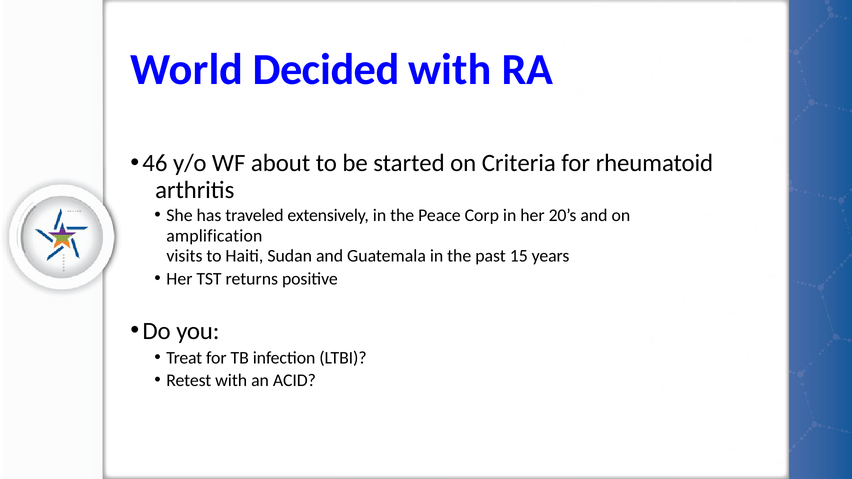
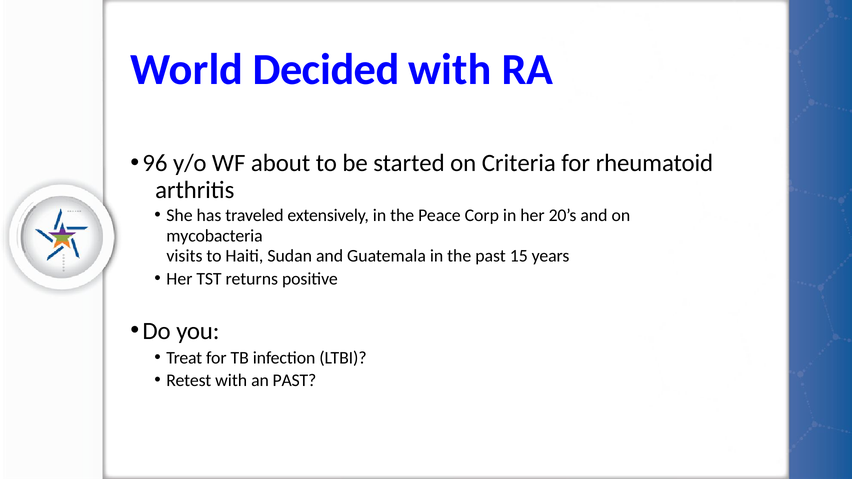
46: 46 -> 96 (155, 163)
amplification: amplification -> mycobacteria (214, 236)
an ACID: ACID -> PAST (294, 381)
